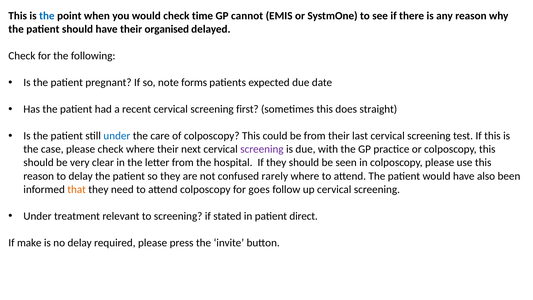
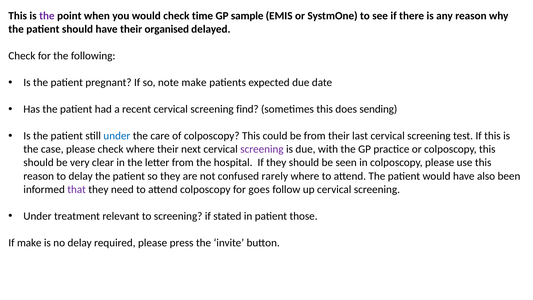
the colour: blue -> purple (47, 16)
cannot: cannot -> sample (247, 16)
note forms: forms -> make (194, 83)
first: first -> find (247, 109)
straight: straight -> sending (378, 109)
that colour: orange -> purple (77, 189)
direct: direct -> those (304, 216)
